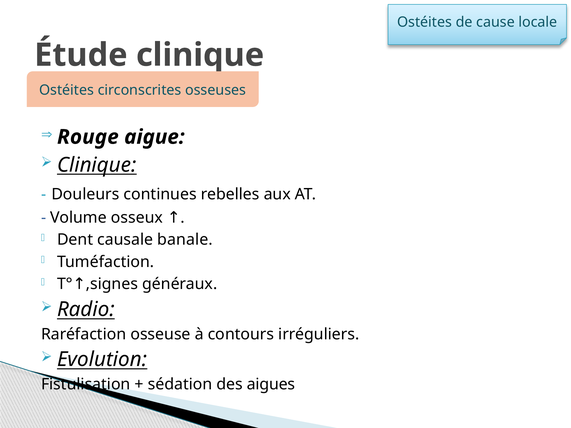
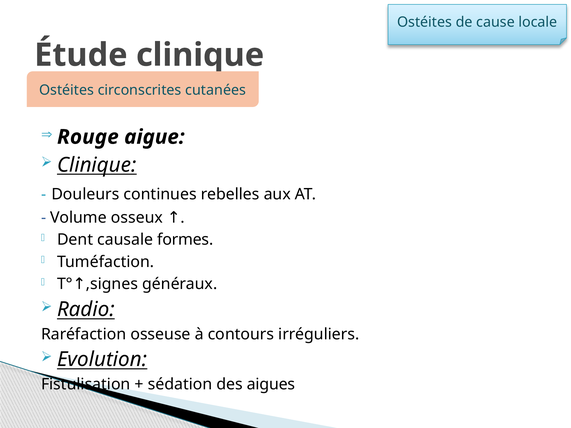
osseuses: osseuses -> cutanées (216, 90)
banale: banale -> formes (185, 240)
